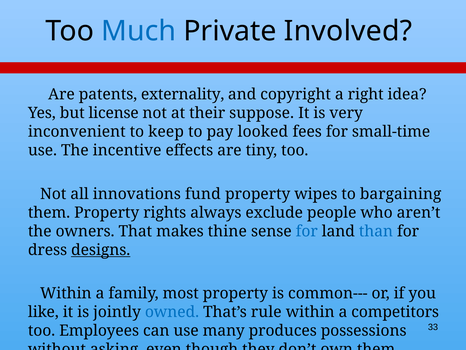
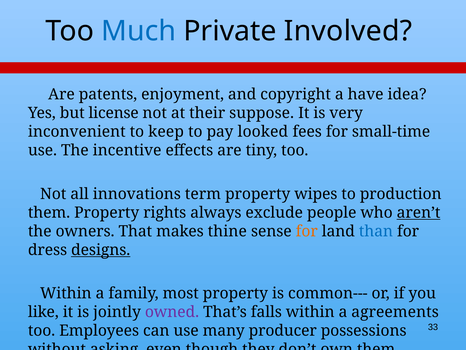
externality: externality -> enjoyment (183, 94)
right: right -> have (366, 94)
fund: fund -> term (203, 194)
bargaining: bargaining -> production (401, 194)
aren’t underline: none -> present (419, 212)
for colour: blue -> orange (307, 231)
owned colour: blue -> purple (172, 312)
rule: rule -> falls (266, 312)
competitors: competitors -> agreements (395, 312)
produces: produces -> producer (283, 330)
